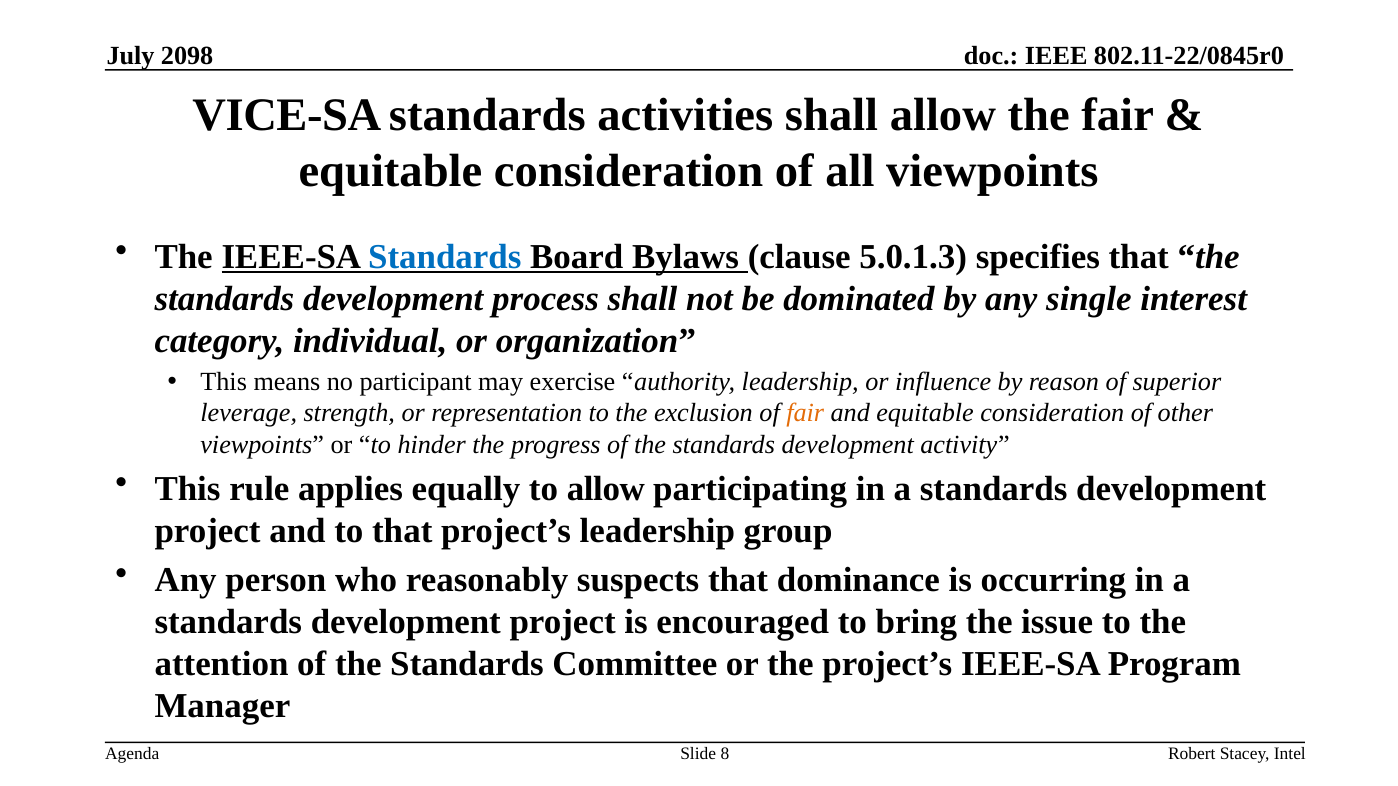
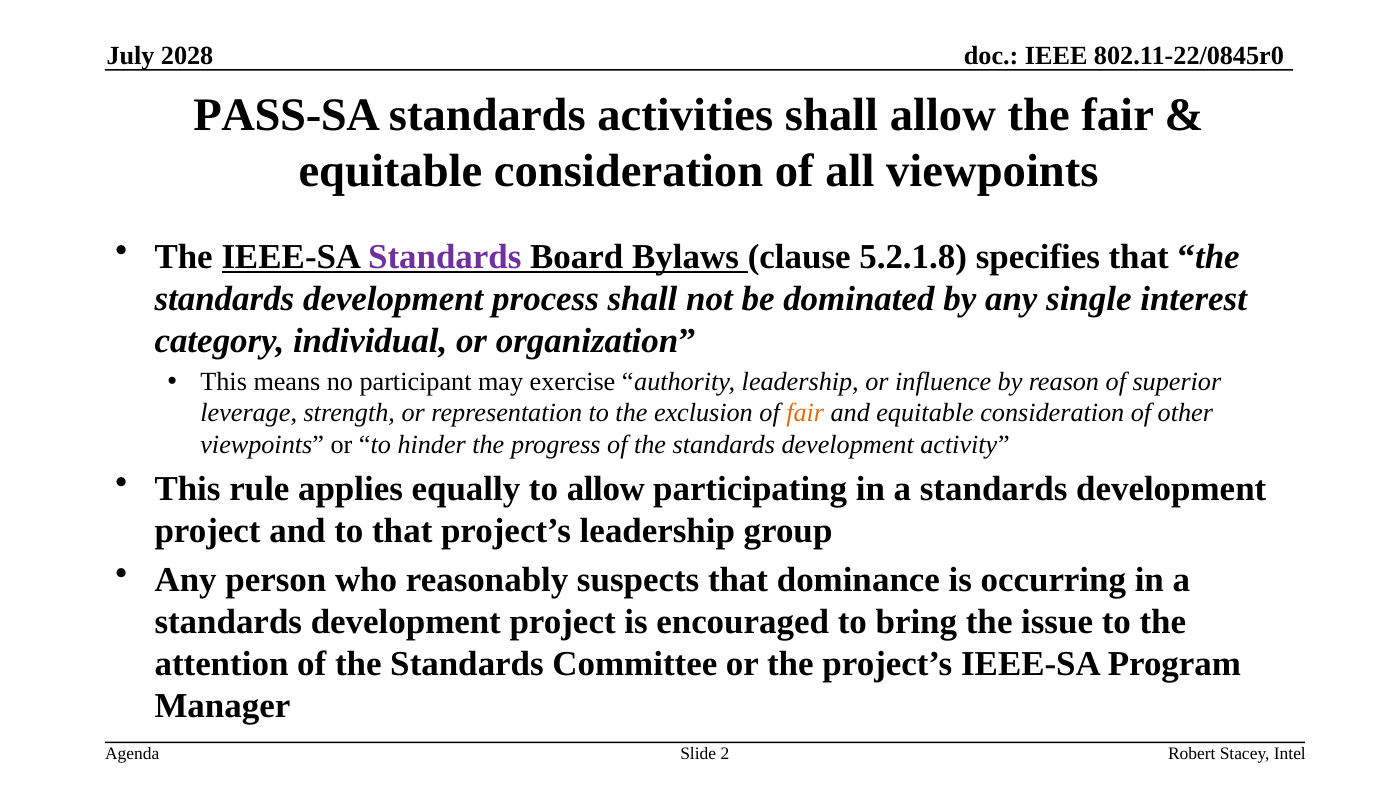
2098: 2098 -> 2028 (187, 56)
VICE-SA: VICE-SA -> PASS-SA (287, 115)
Standards colour: blue -> purple (445, 257)
5.0.1.3: 5.0.1.3 -> 5.2.1.8 (913, 257)
8: 8 -> 2 (725, 754)
